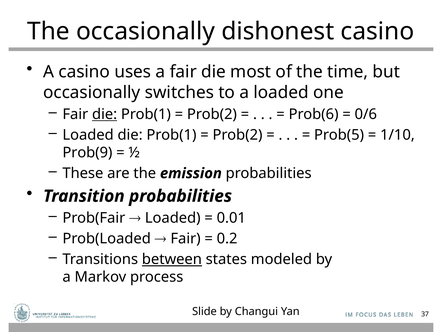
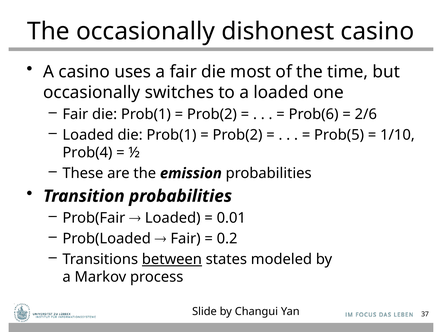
die underline: present -> none (105, 114)
0/6: 0/6 -> 2/6 (366, 114)
Prob(9: Prob(9 -> Prob(4 (87, 152)
